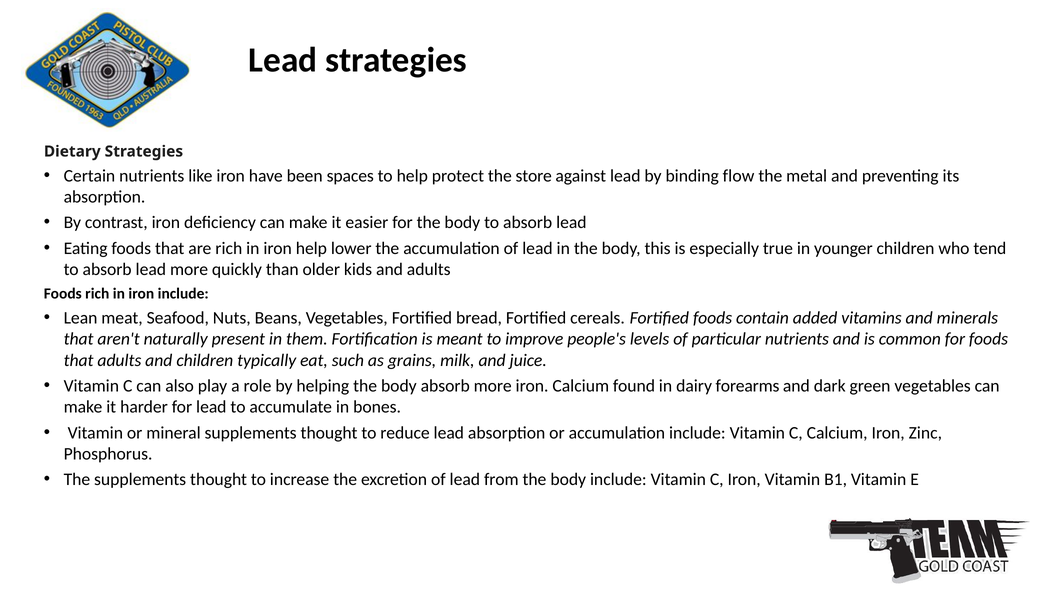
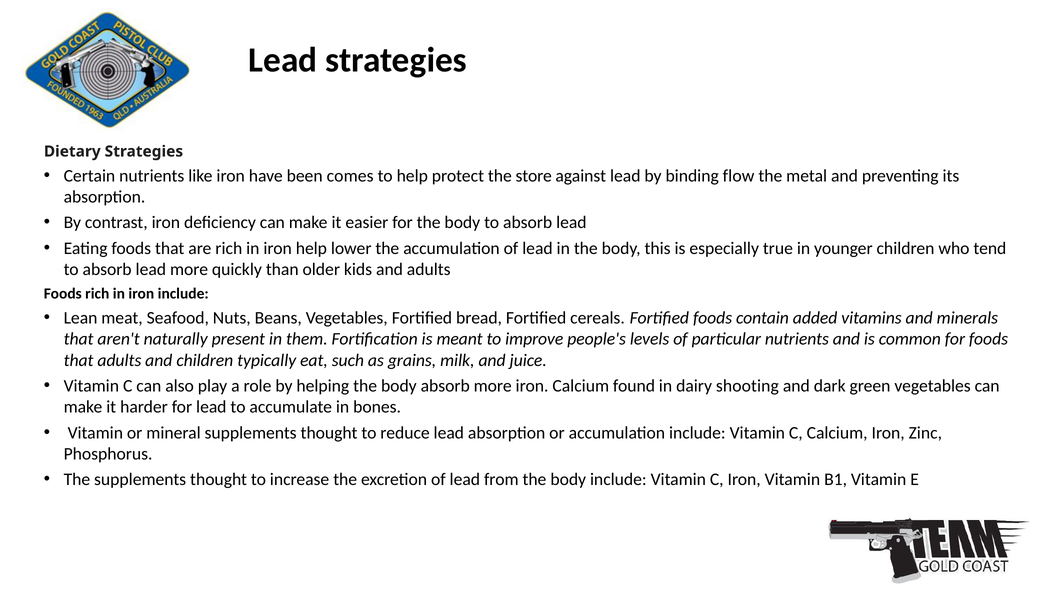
spaces: spaces -> comes (350, 176)
forearms: forearms -> shooting (747, 386)
